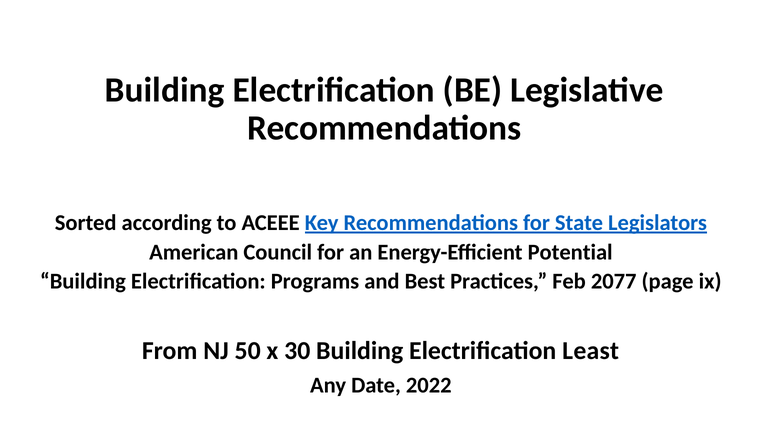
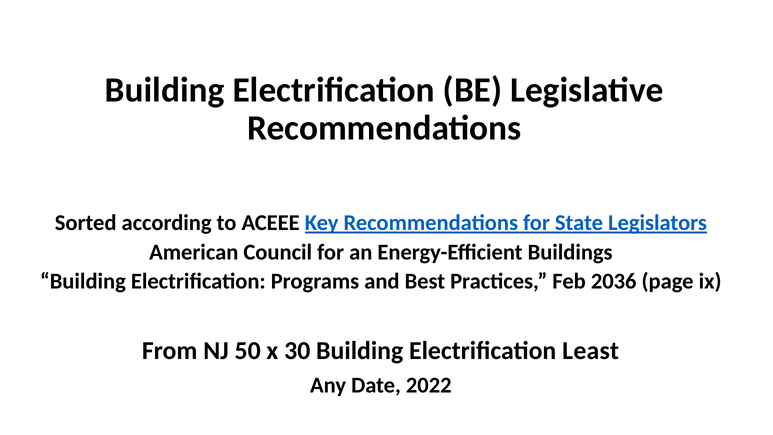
Potential: Potential -> Buildings (570, 252)
2077: 2077 -> 2036 (614, 281)
